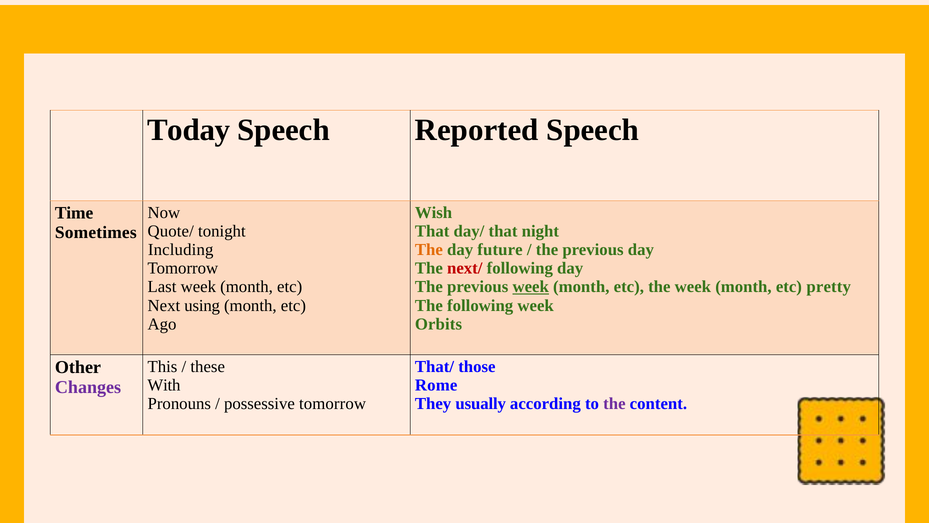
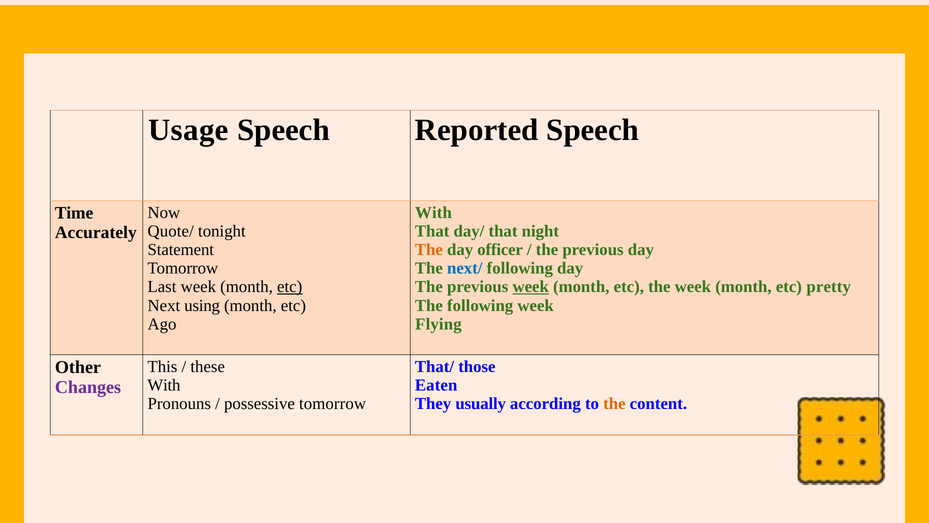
Today: Today -> Usage (188, 130)
Wish: Wish -> With (433, 212)
Sometimes: Sometimes -> Accurately (96, 232)
Including: Including -> Statement (181, 250)
future: future -> officer (500, 250)
next/ colour: red -> blue (465, 268)
etc underline: none -> present (290, 287)
Orbits: Orbits -> Flying (438, 324)
Rome: Rome -> Eaten (436, 385)
the colour: purple -> orange (614, 404)
